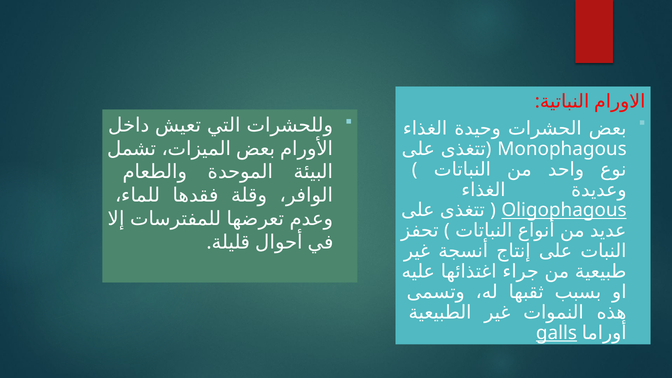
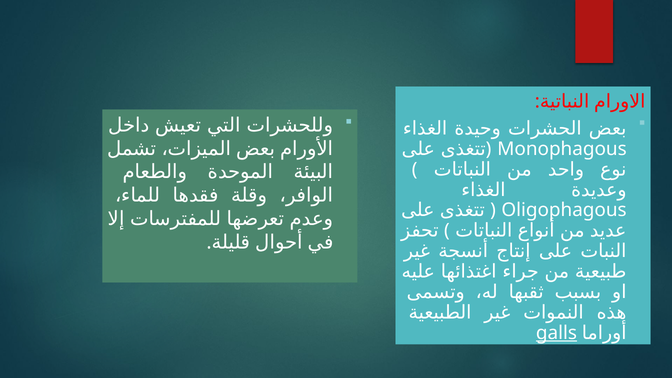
Oligophagous underline: present -> none (564, 210)
